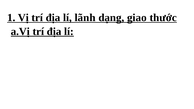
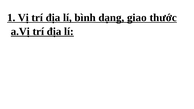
lãnh: lãnh -> bình (85, 18)
